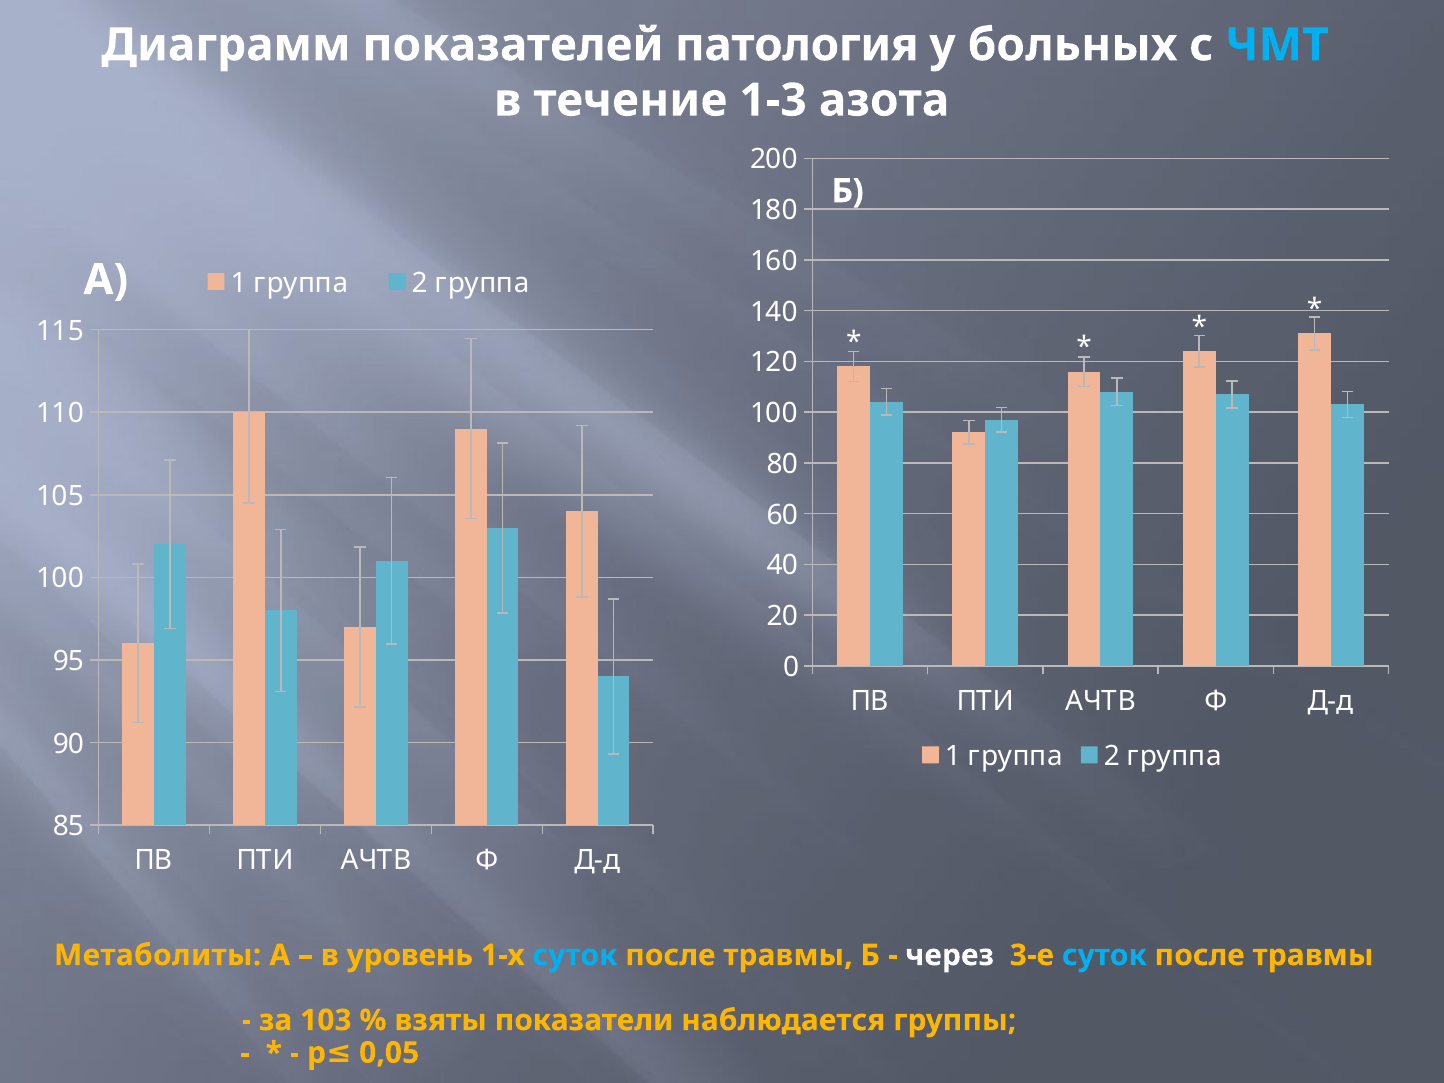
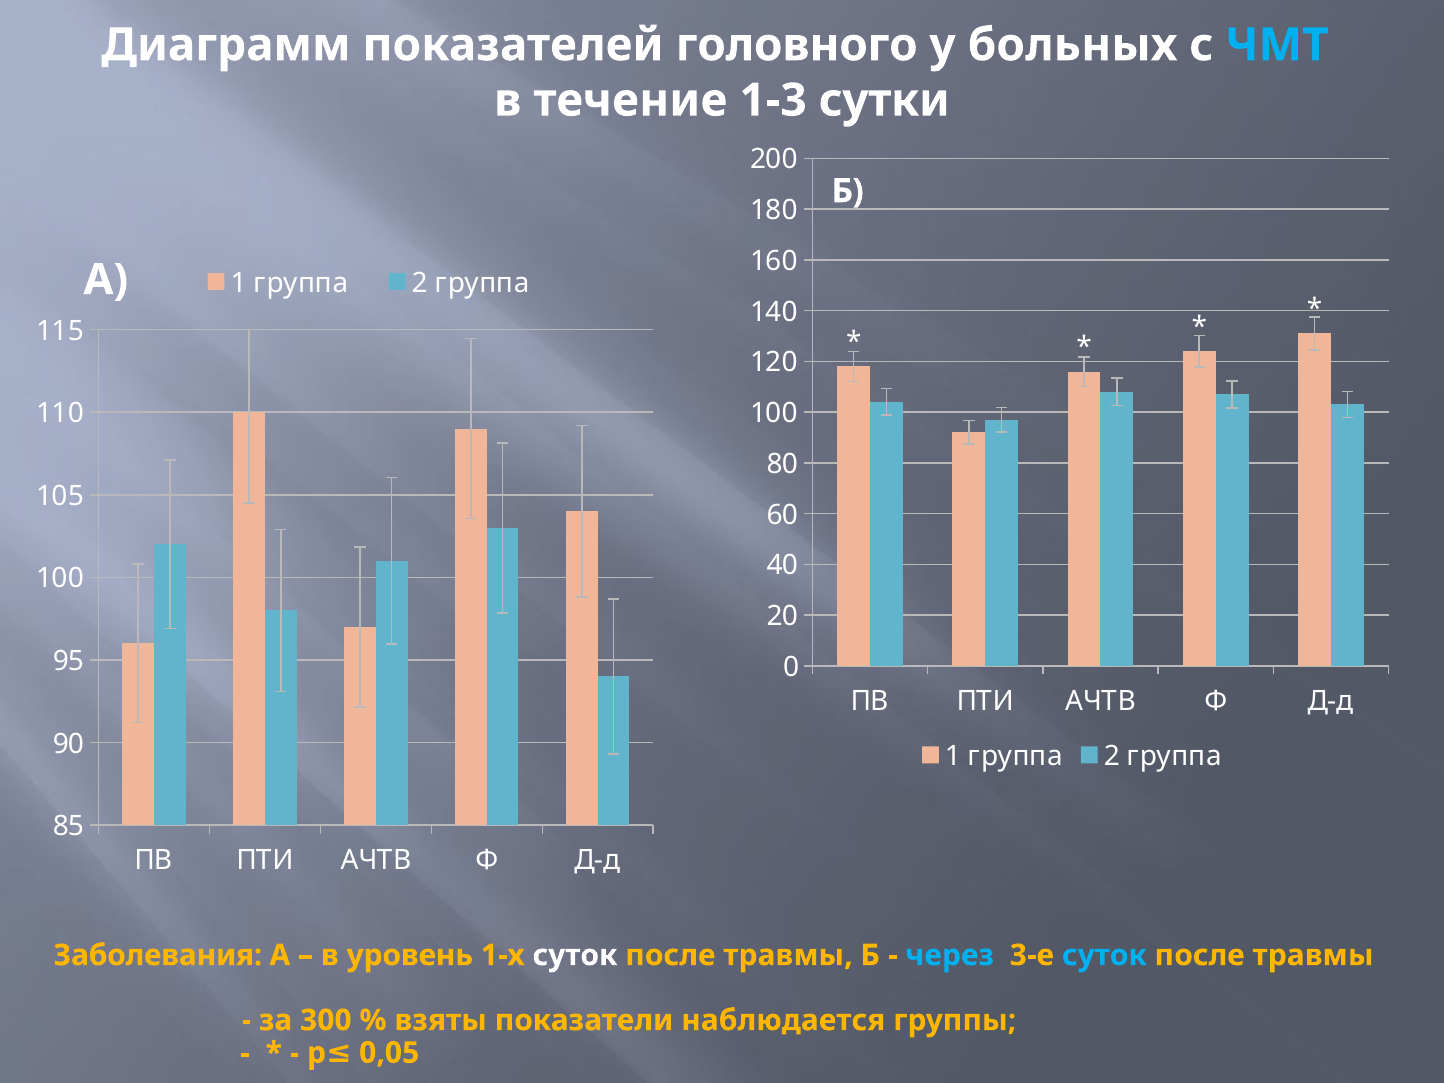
патология: патология -> головного (797, 45)
азота: азота -> сутки (884, 100)
Метаболиты: Метаболиты -> Заболевания (158, 955)
суток colour: light blue -> white (575, 955)
через colour: white -> light blue (950, 955)
103: 103 -> 300 (326, 1020)
